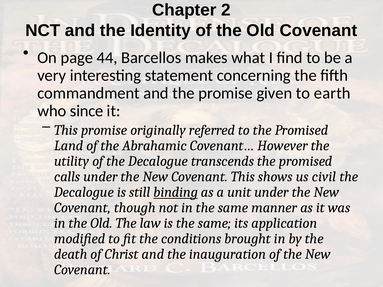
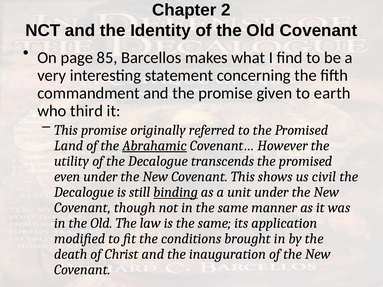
44: 44 -> 85 (107, 58)
since: since -> third (87, 111)
Abrahamic underline: none -> present (155, 146)
calls: calls -> even (67, 177)
